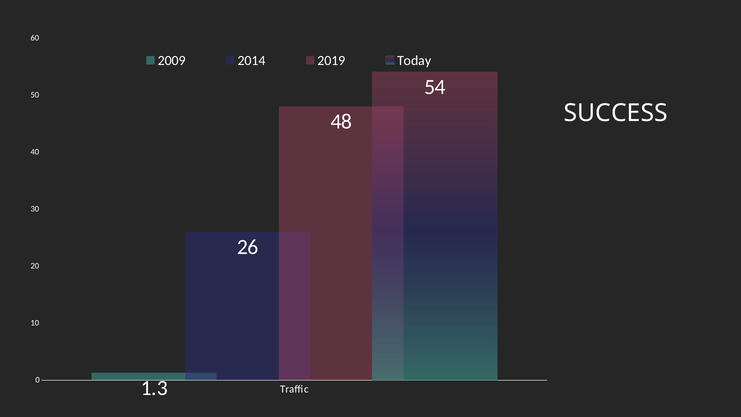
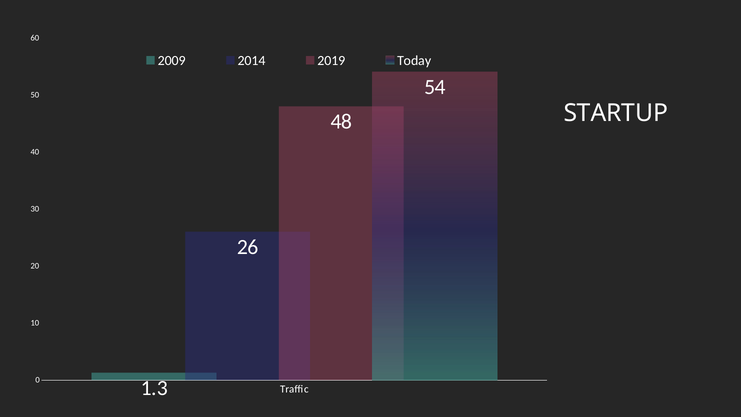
SUCCESS: SUCCESS -> STARTUP (616, 113)
